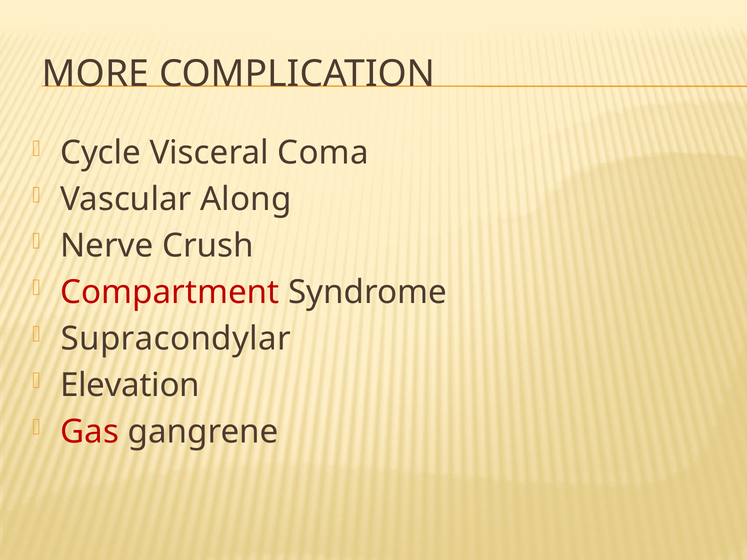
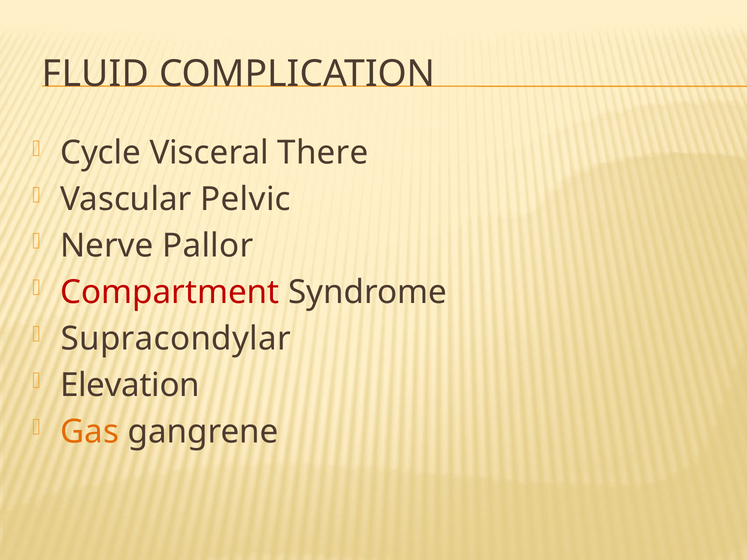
MORE: MORE -> FLUID (96, 74)
Coma: Coma -> There (323, 153)
Along: Along -> Pelvic (246, 199)
Crush: Crush -> Pallor (208, 246)
Gas colour: red -> orange (90, 432)
